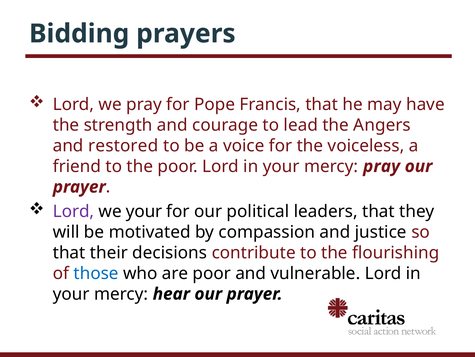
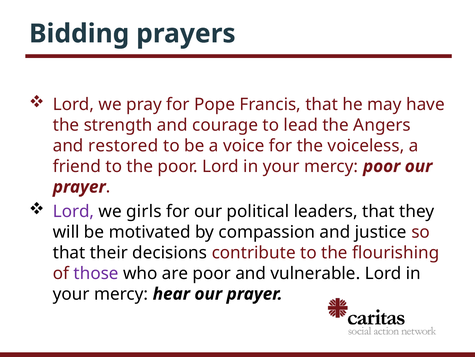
mercy pray: pray -> poor (382, 166)
we your: your -> girls (144, 211)
those colour: blue -> purple (96, 273)
